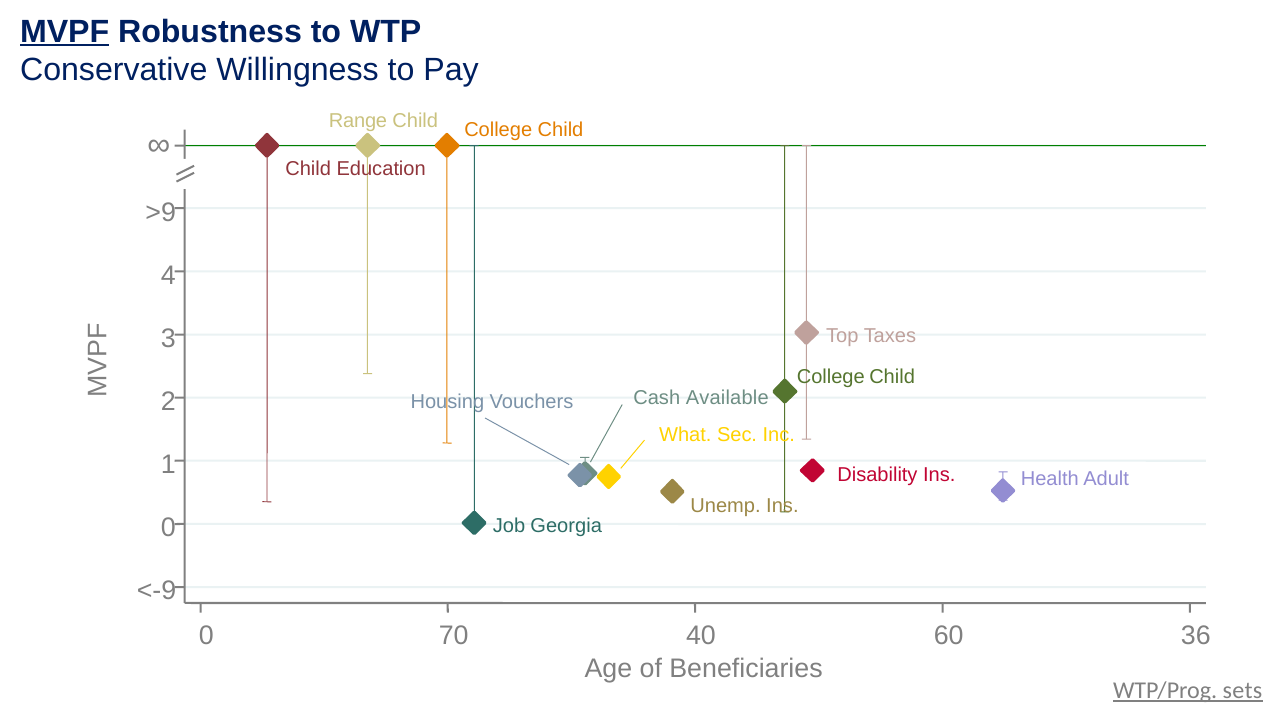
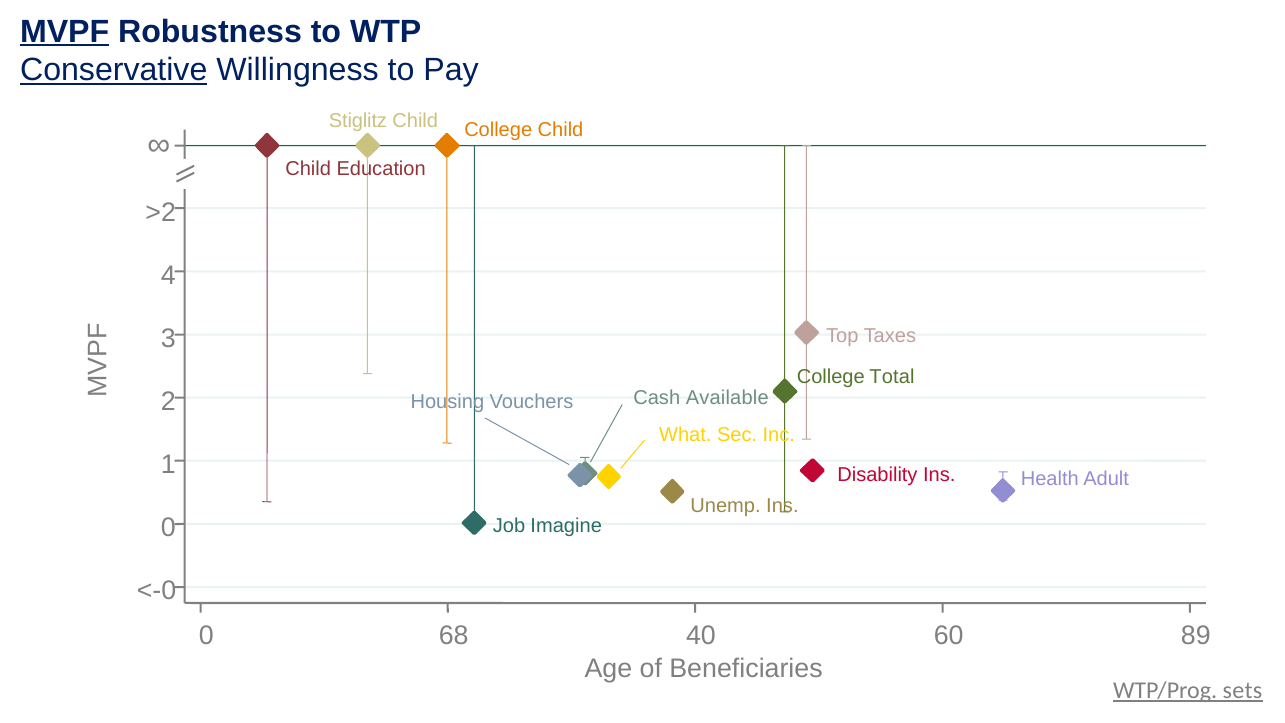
Conservative underline: none -> present (114, 70)
Range: Range -> Stiglitz (358, 120)
>9: >9 -> >2 (161, 212)
Child: Child -> Total (892, 377)
Georgia: Georgia -> Imagine (566, 526)
<-9: <-9 -> <-0 (157, 590)
70: 70 -> 68 (454, 636)
36: 36 -> 89 (1196, 636)
